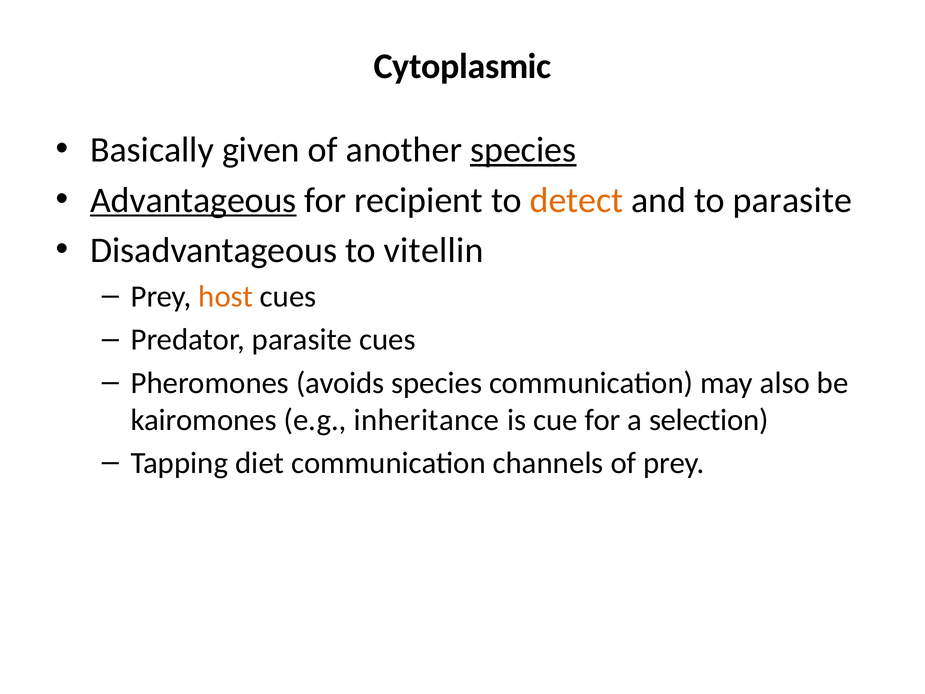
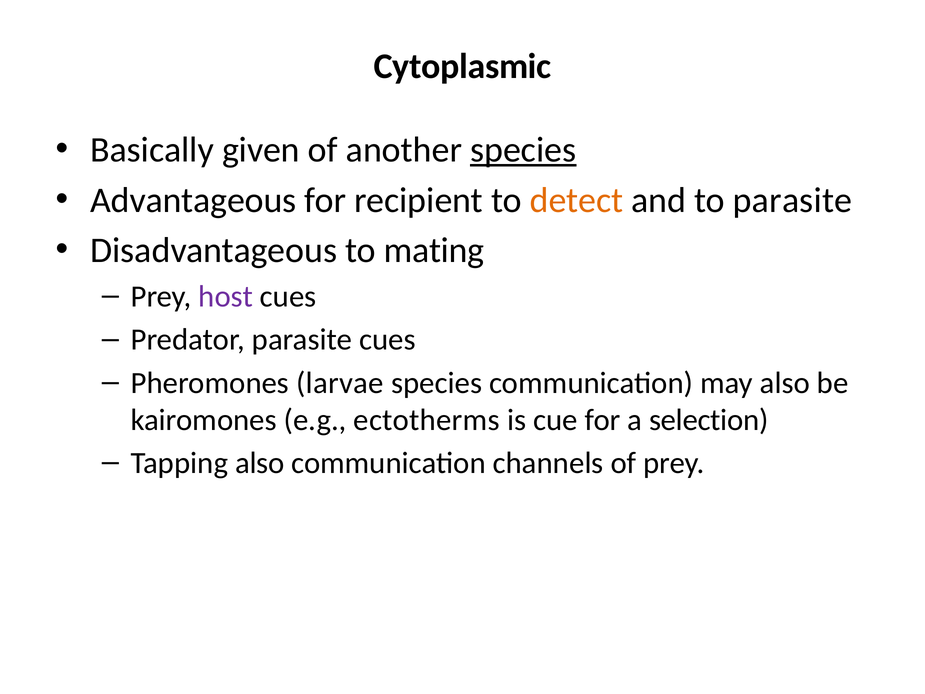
Advantageous underline: present -> none (193, 200)
vitellin: vitellin -> mating (434, 250)
host colour: orange -> purple (226, 296)
avoids: avoids -> larvae (340, 383)
inheritance: inheritance -> ectotherms (427, 420)
Tapping diet: diet -> also (260, 463)
